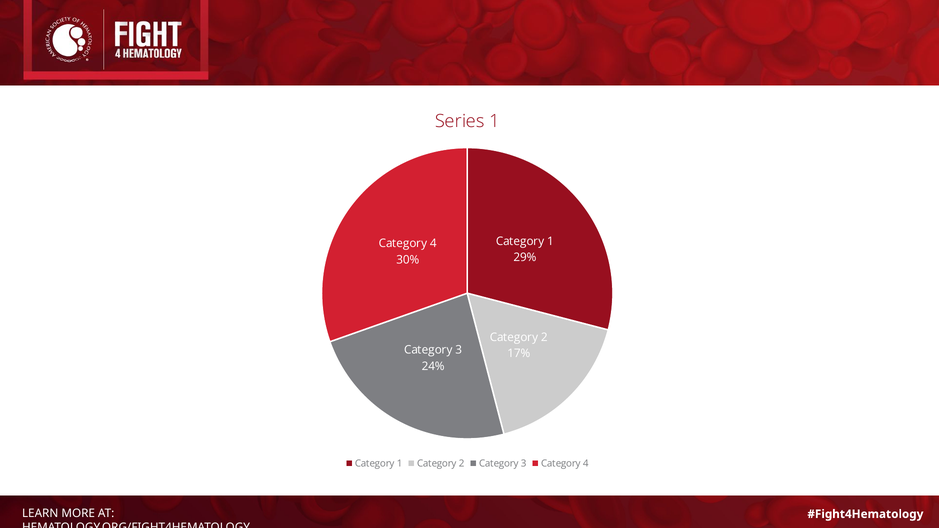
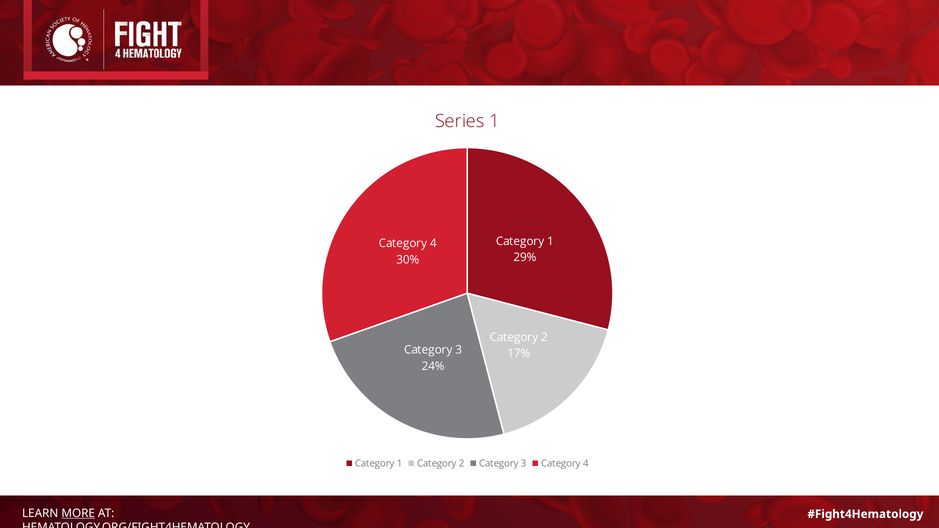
MORE underline: none -> present (78, 514)
